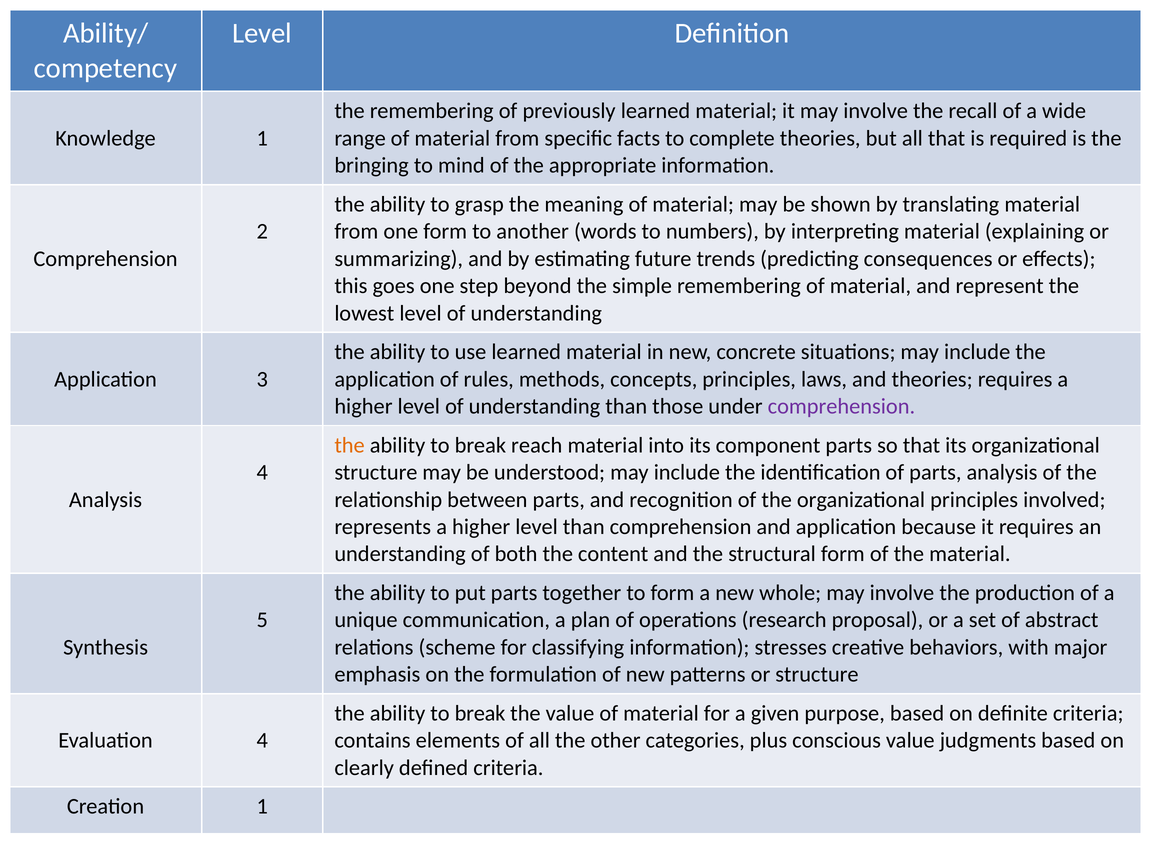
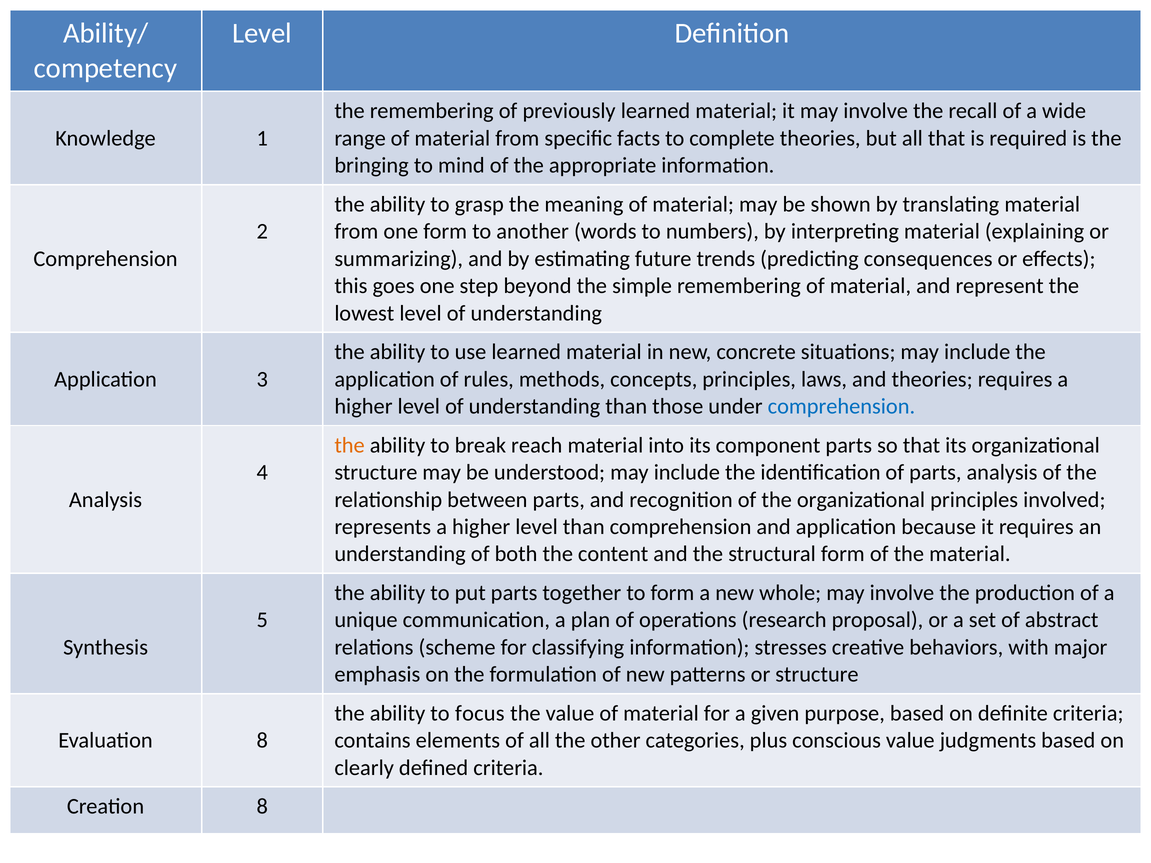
comprehension colour: purple -> blue (841, 407)
break: break -> focus (480, 714)
Evaluation 4: 4 -> 8 (262, 741)
Creation 1: 1 -> 8 (262, 807)
